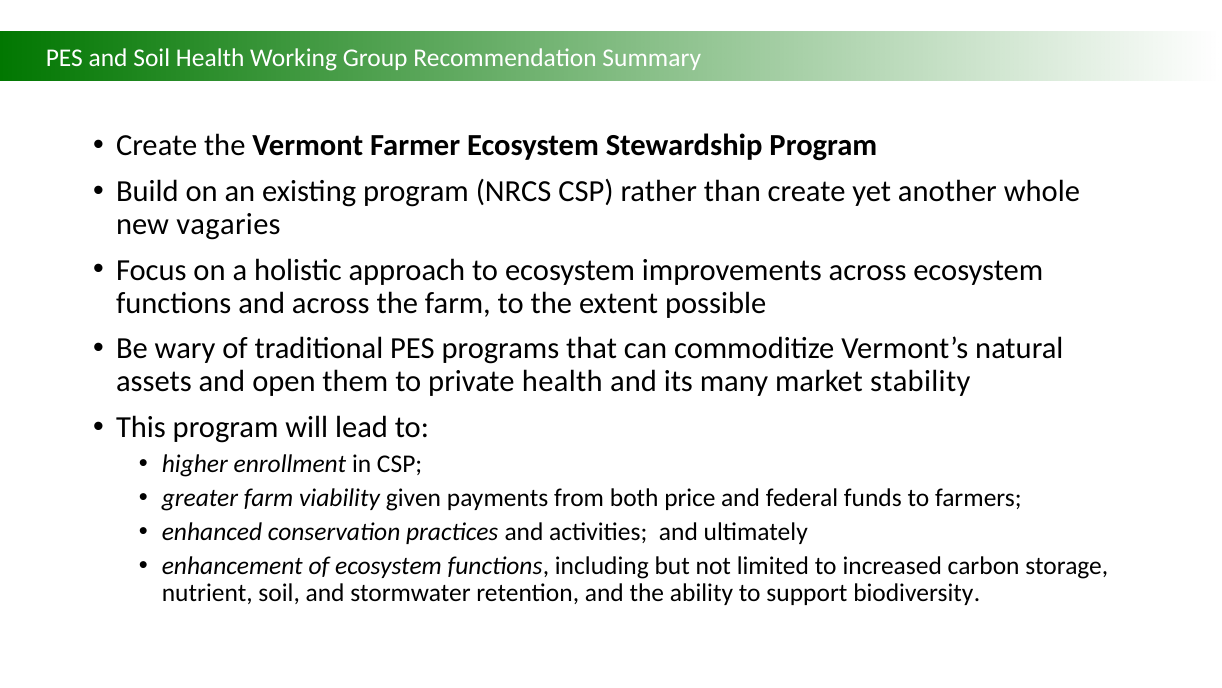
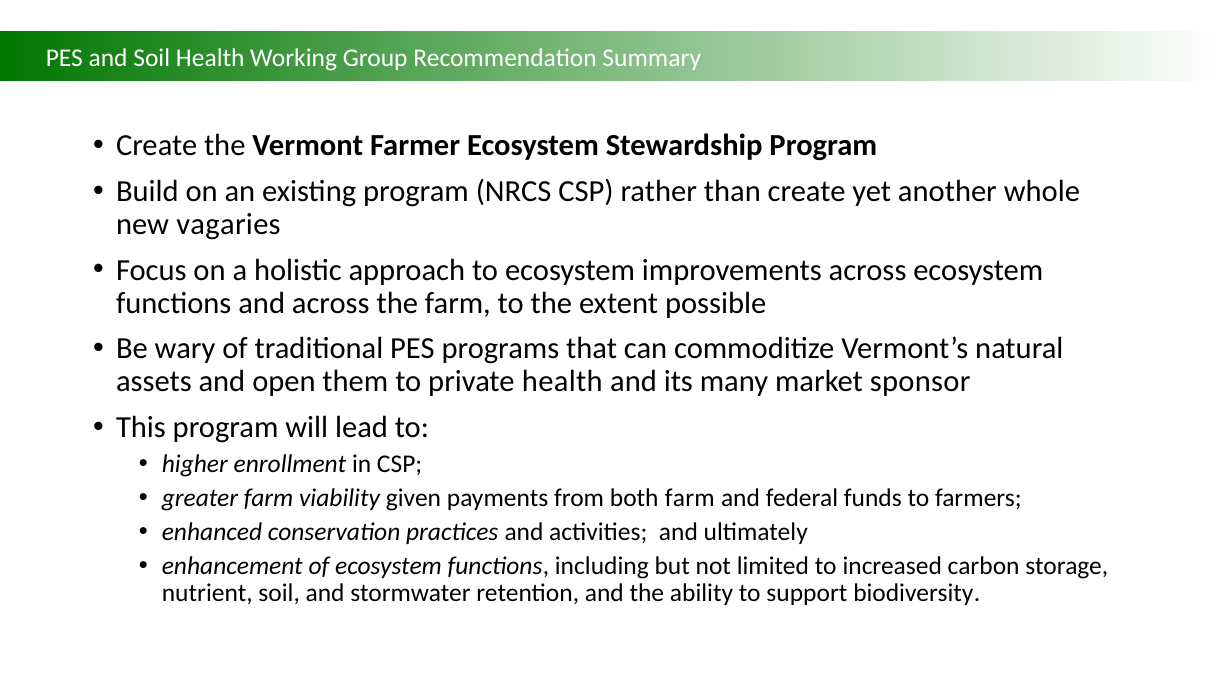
stability: stability -> sponsor (920, 381)
both price: price -> farm (690, 498)
